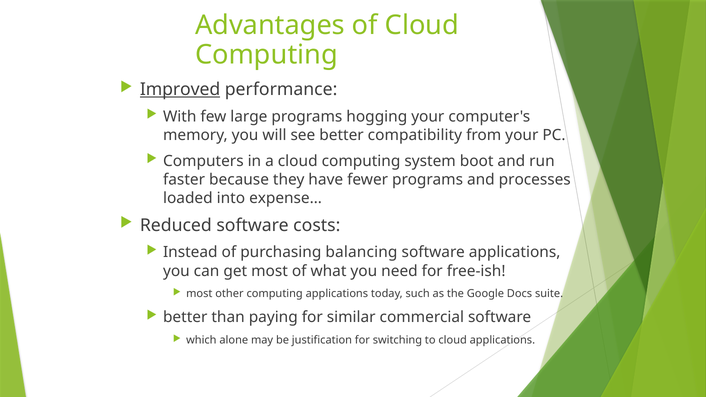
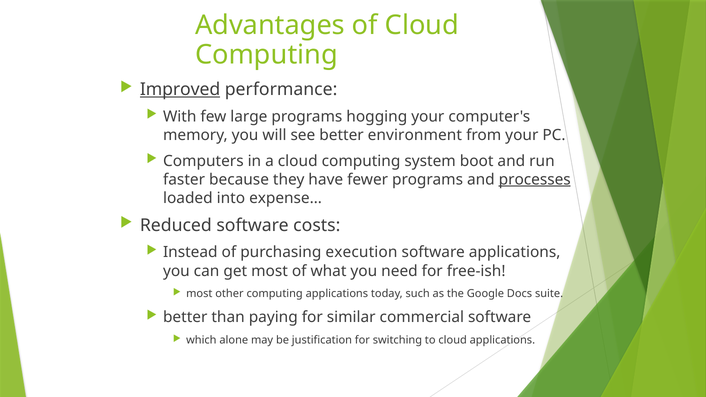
compatibility: compatibility -> environment (415, 135)
processes underline: none -> present (535, 179)
balancing: balancing -> execution (361, 252)
